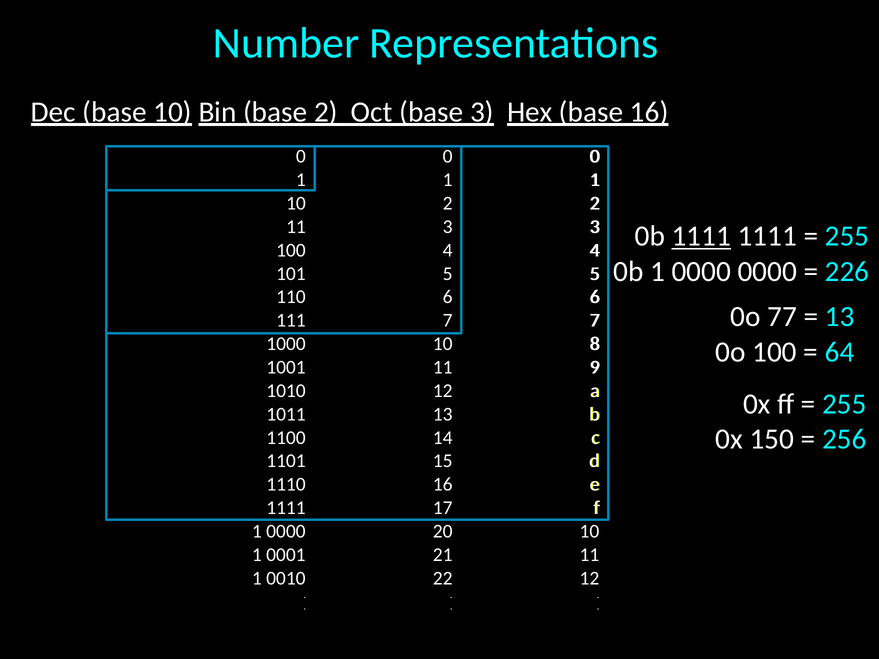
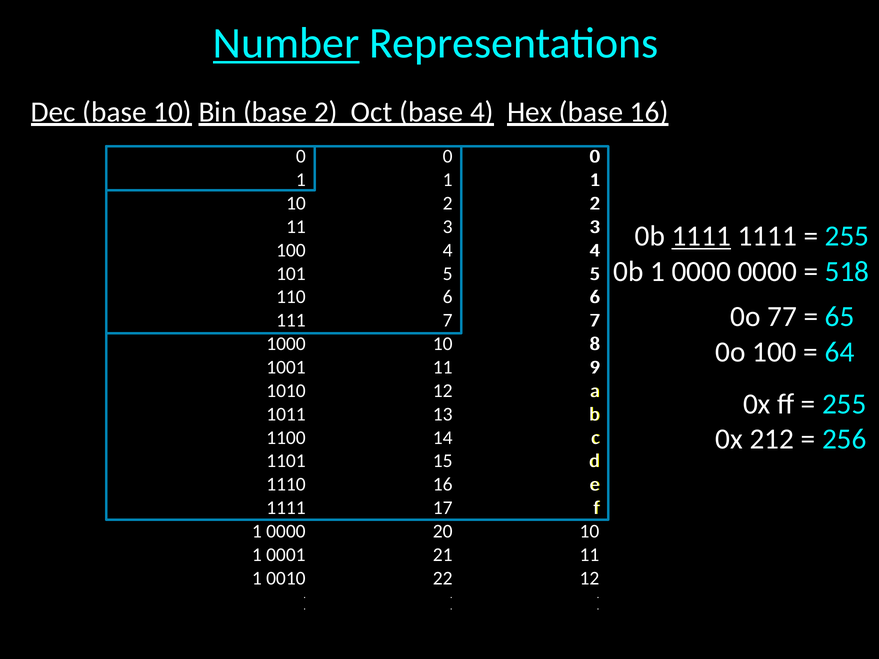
Number underline: none -> present (286, 43)
base 3: 3 -> 4 (482, 112)
226: 226 -> 518 (847, 272)
13: 13 -> 65 (840, 317)
150: 150 -> 212 (772, 439)
